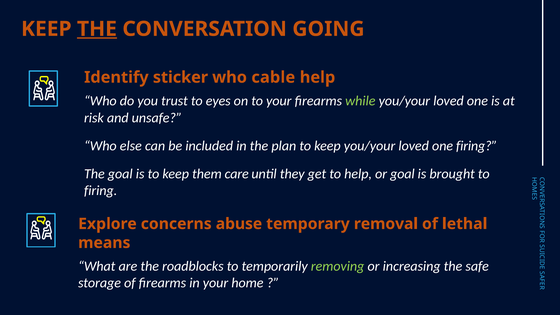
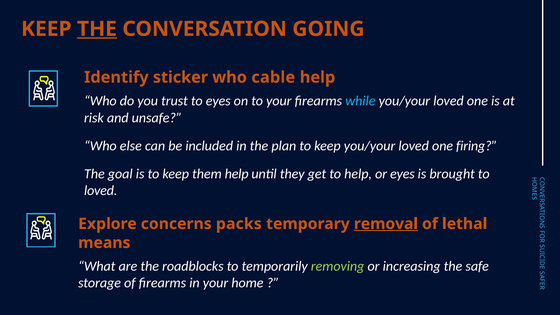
while colour: light green -> light blue (360, 101)
them care: care -> help (237, 174)
or goal: goal -> eyes (402, 174)
firing: firing -> loved (101, 191)
abuse: abuse -> packs (239, 224)
removal underline: none -> present (386, 224)
